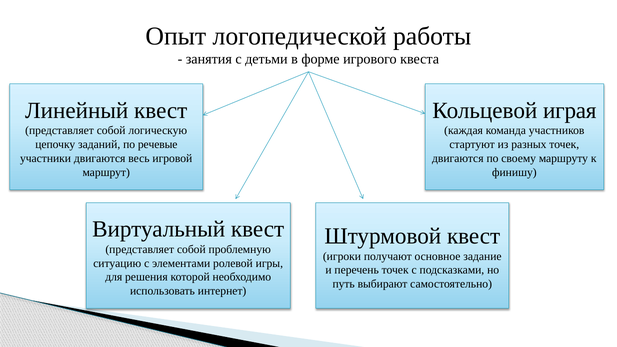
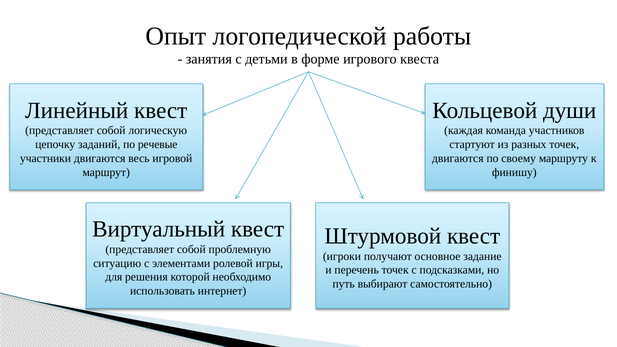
играя: играя -> души (570, 111)
